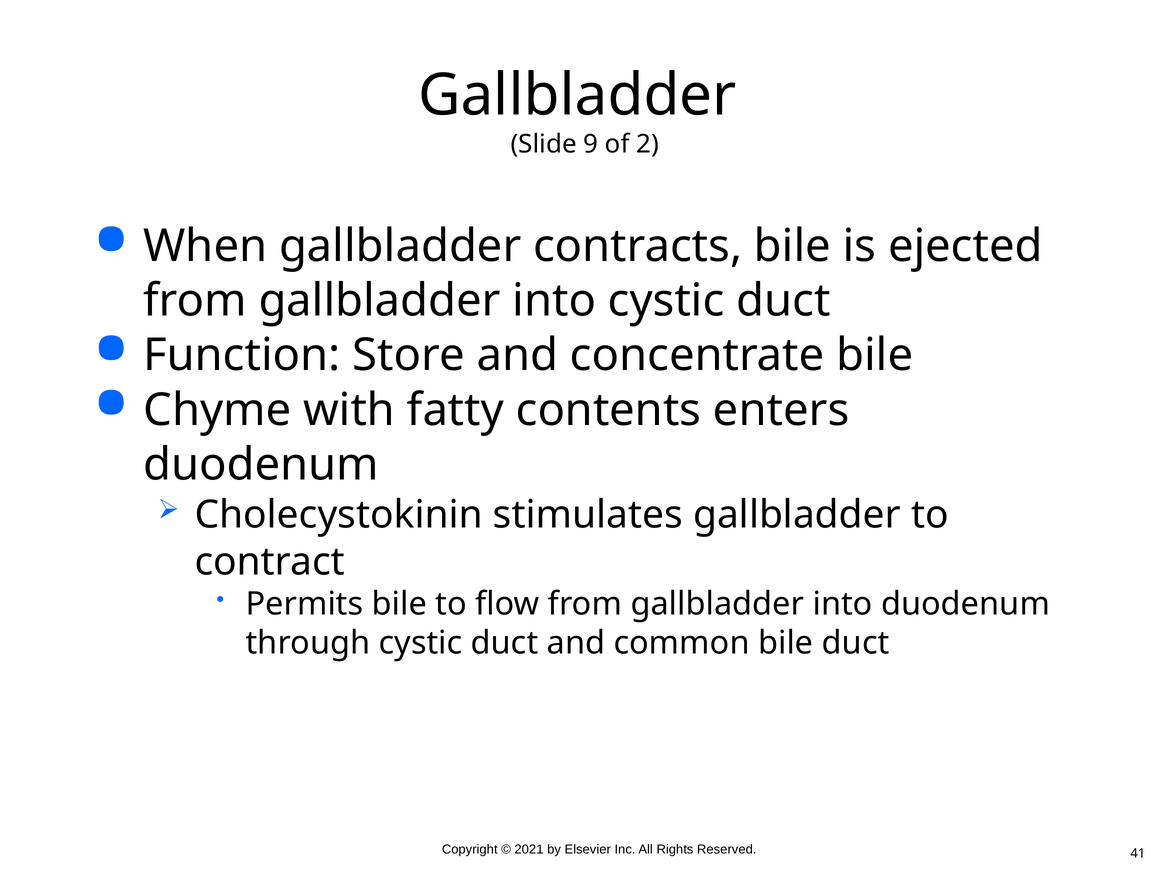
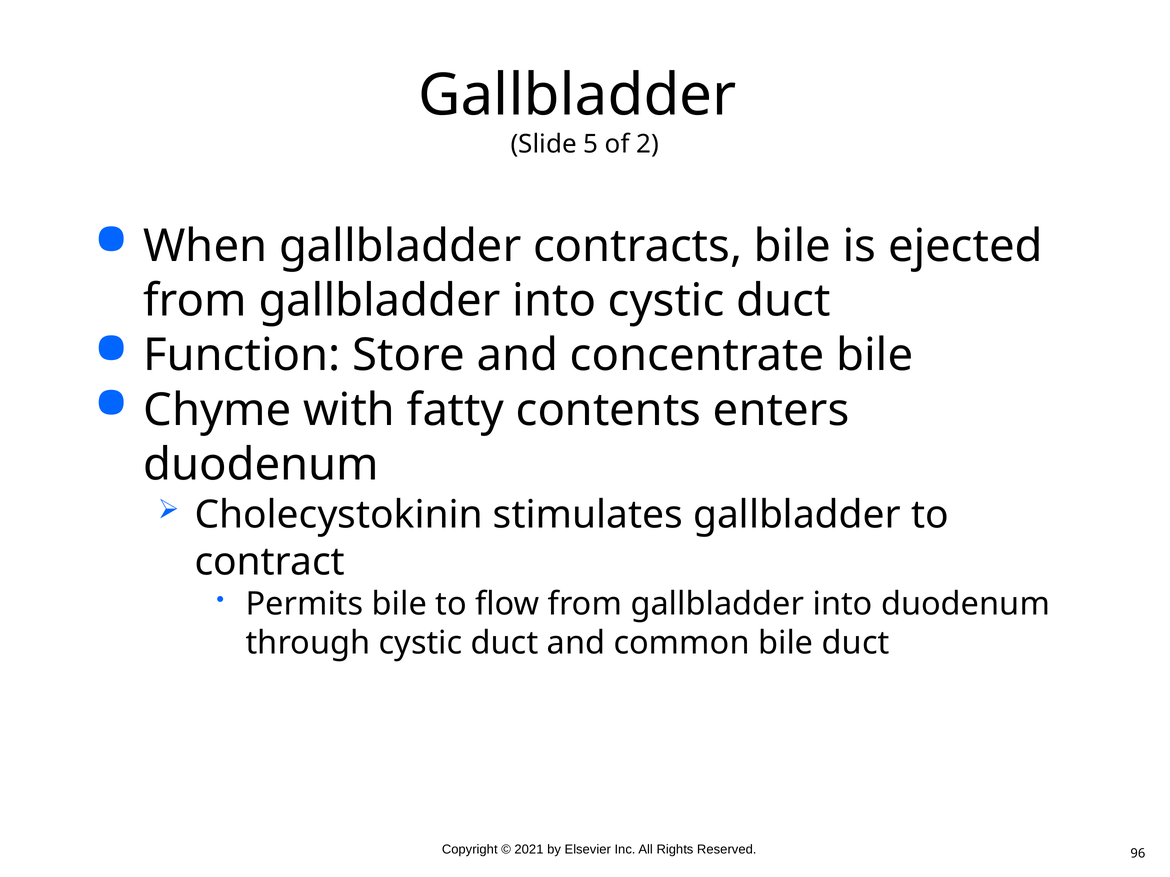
9: 9 -> 5 (591, 144)
41: 41 -> 96 (1138, 854)
